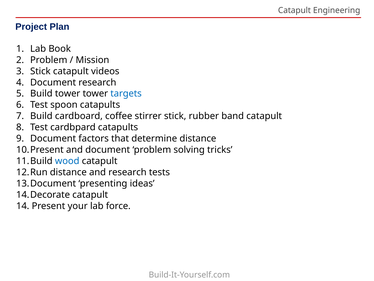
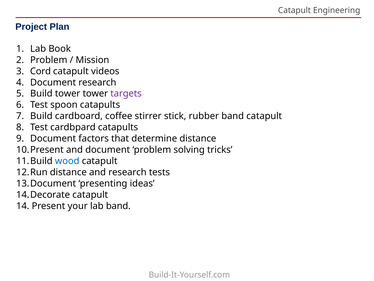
Stick: Stick -> Cord (40, 71)
targets colour: blue -> purple (126, 93)
lab force: force -> band (118, 206)
